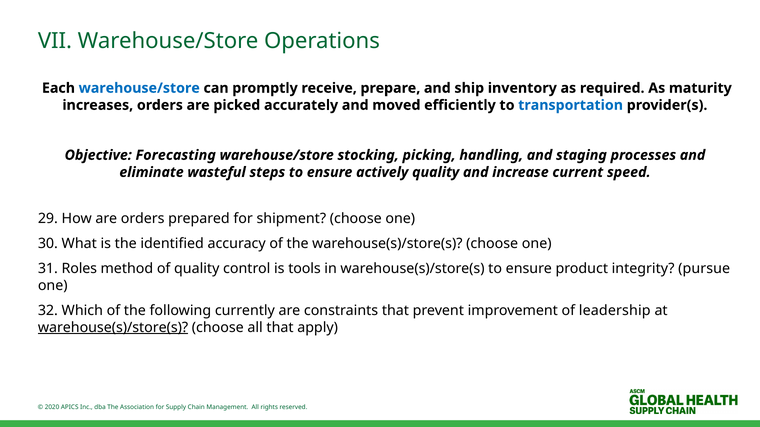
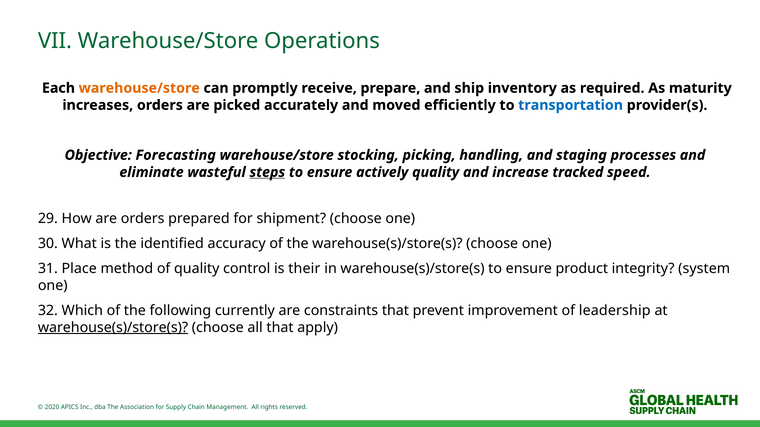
warehouse/store colour: blue -> orange (139, 88)
steps underline: none -> present (267, 172)
current: current -> tracked (578, 172)
Roles: Roles -> Place (79, 269)
tools: tools -> their (304, 269)
pursue: pursue -> system (704, 269)
